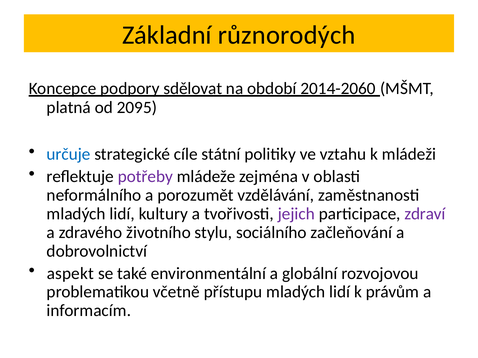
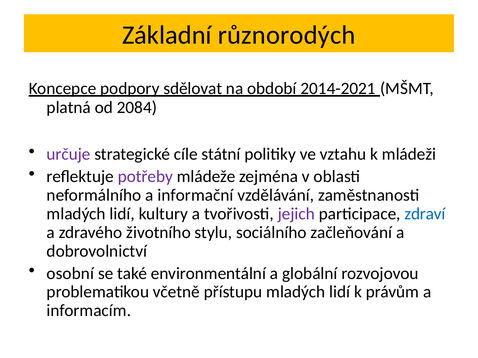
2014-2060: 2014-2060 -> 2014-2021 (338, 89)
2095: 2095 -> 2084 (137, 108)
určuje colour: blue -> purple (69, 155)
porozumět: porozumět -> informační (195, 195)
zdraví colour: purple -> blue (425, 214)
aspekt: aspekt -> osobní (70, 274)
